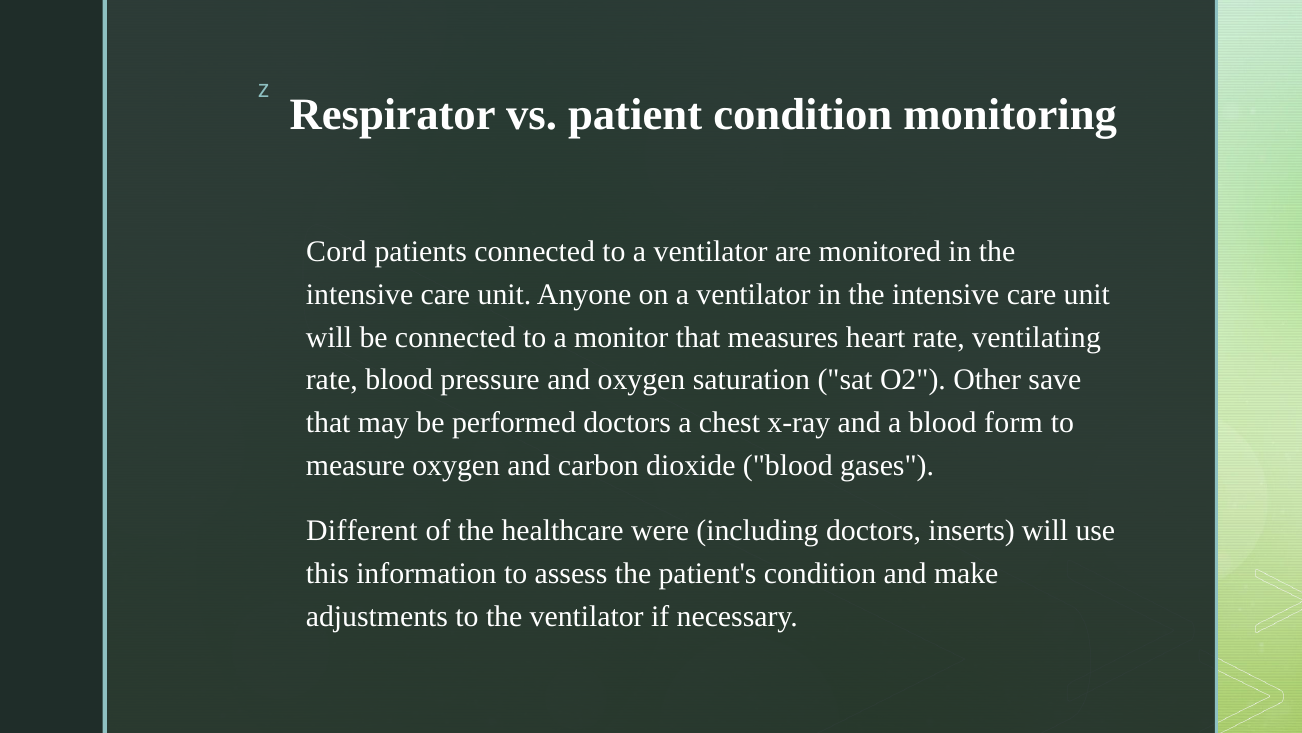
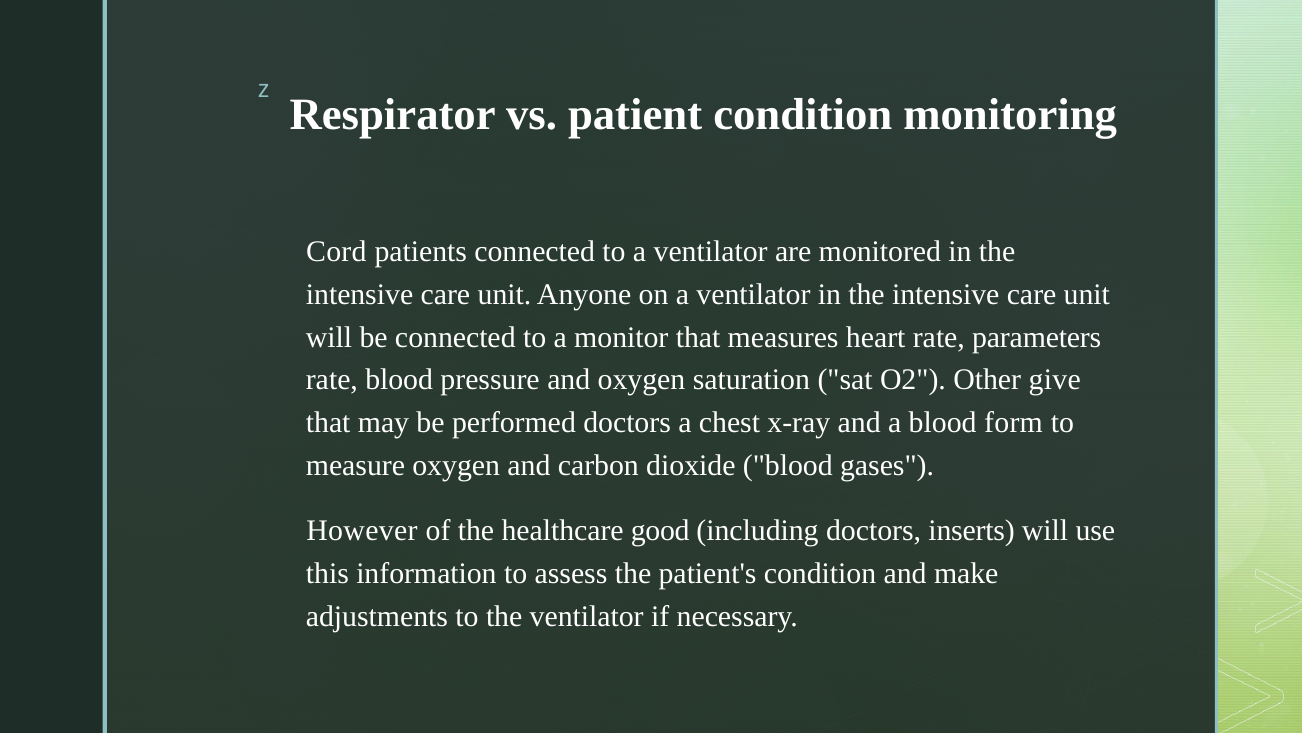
ventilating: ventilating -> parameters (1037, 337)
save: save -> give (1055, 380)
Different: Different -> However (362, 530)
were: were -> good (660, 530)
